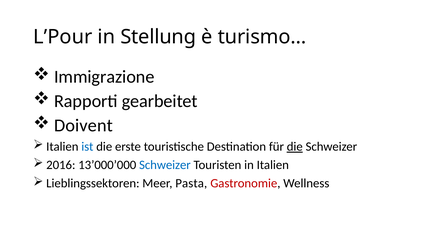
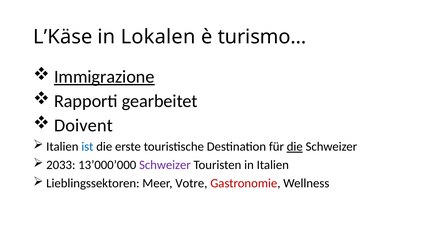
L’Pour: L’Pour -> L’Käse (63, 37)
Stellung: Stellung -> Lokalen (158, 37)
Immigrazione underline: none -> present (104, 77)
2016: 2016 -> 2033 (61, 165)
Schweizer colour: blue -> purple (165, 165)
Pasta: Pasta -> Votre (191, 183)
